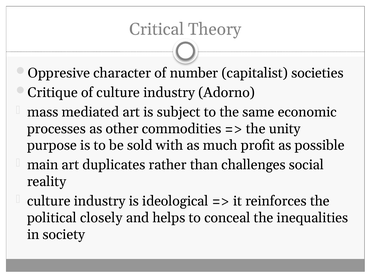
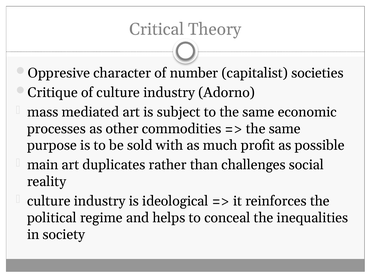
unity: unity -> same (285, 129)
closely: closely -> regime (101, 218)
